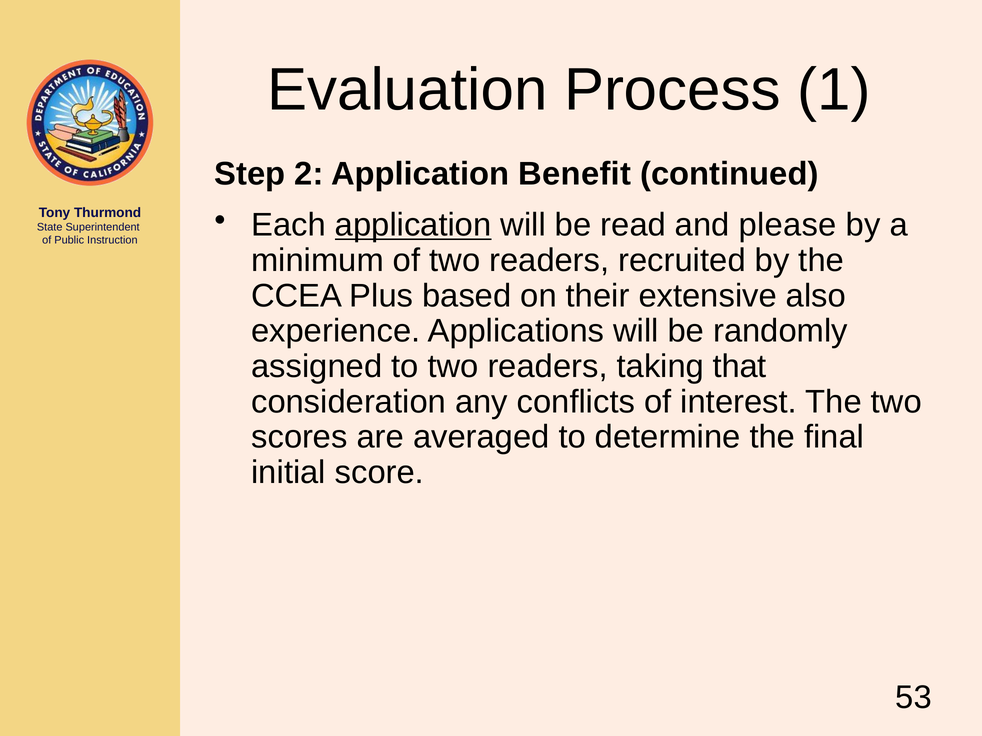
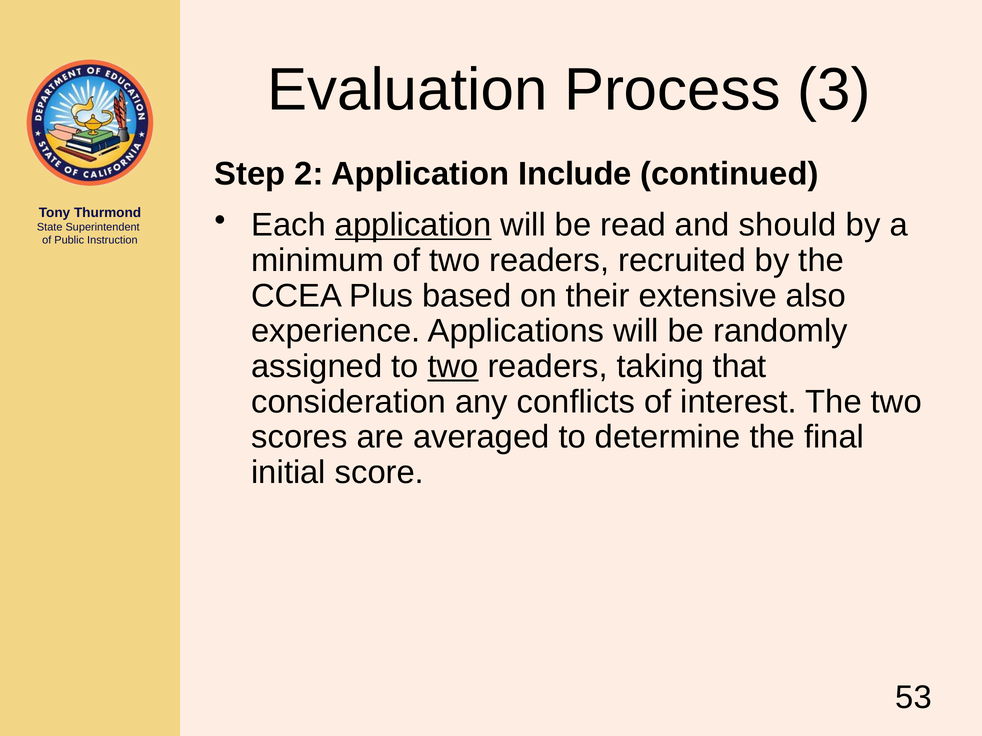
1: 1 -> 3 (834, 90)
Benefit: Benefit -> Include (575, 174)
please: please -> should (788, 225)
two underline: none -> present (453, 367)
